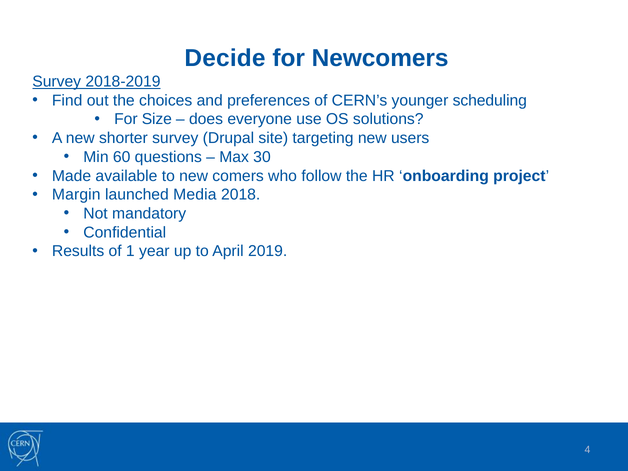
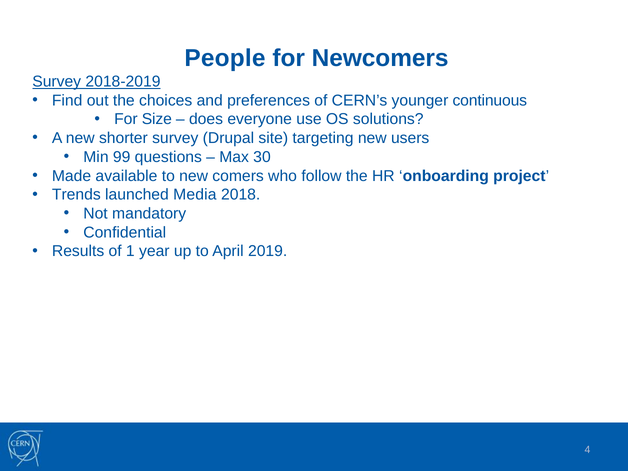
Decide: Decide -> People (225, 58)
scheduling: scheduling -> continuous (490, 100)
60: 60 -> 99 (122, 157)
Margin: Margin -> Trends (76, 195)
